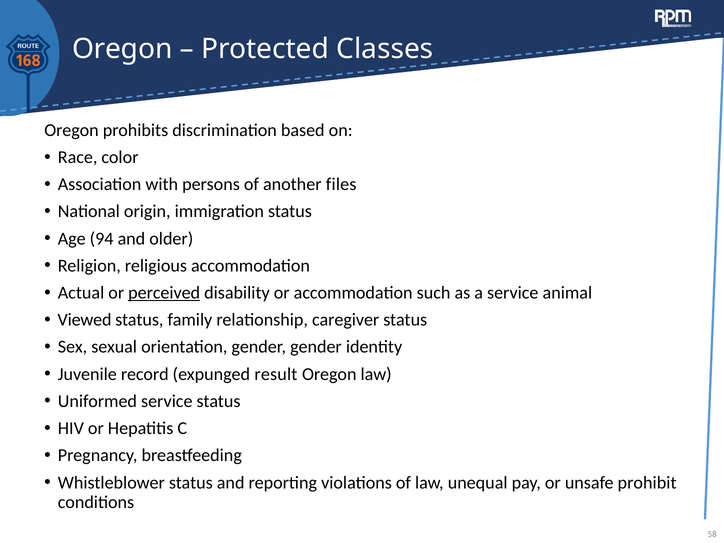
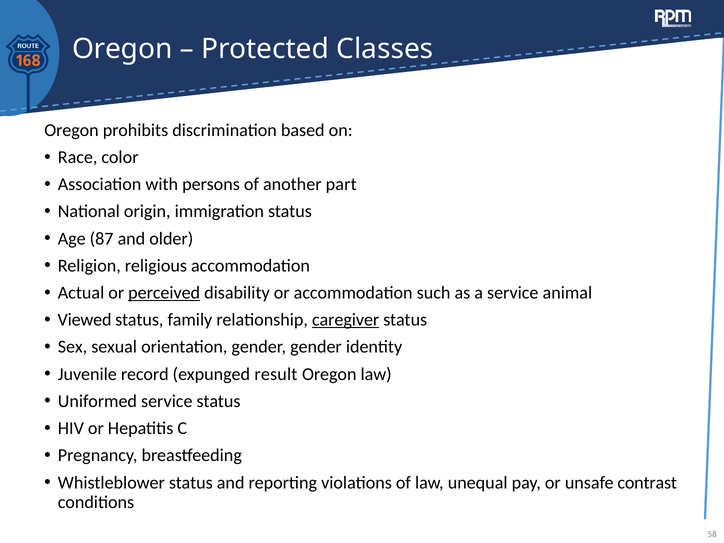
files: files -> part (341, 184)
94: 94 -> 87 (102, 239)
caregiver underline: none -> present (346, 320)
prohibit: prohibit -> contrast (647, 483)
